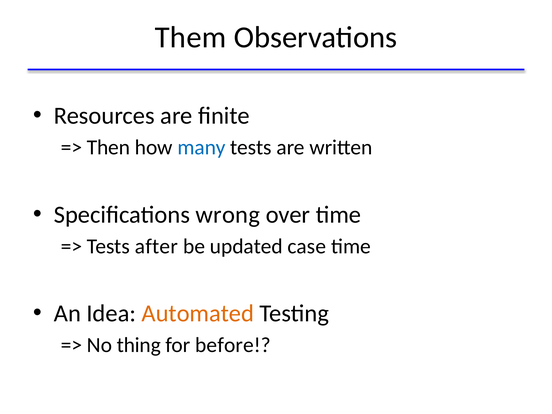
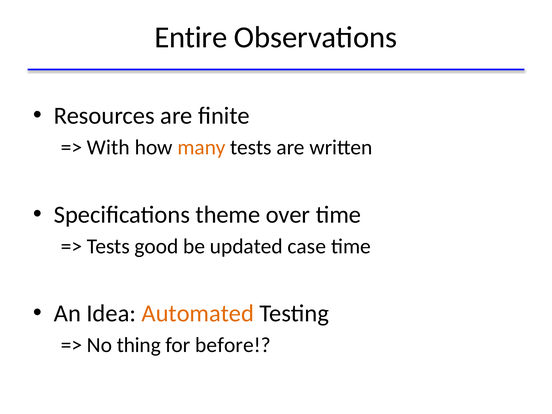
Them: Them -> Entire (191, 37)
Then: Then -> With (108, 147)
many colour: blue -> orange (202, 147)
wrong: wrong -> theme (228, 215)
after: after -> good (157, 246)
